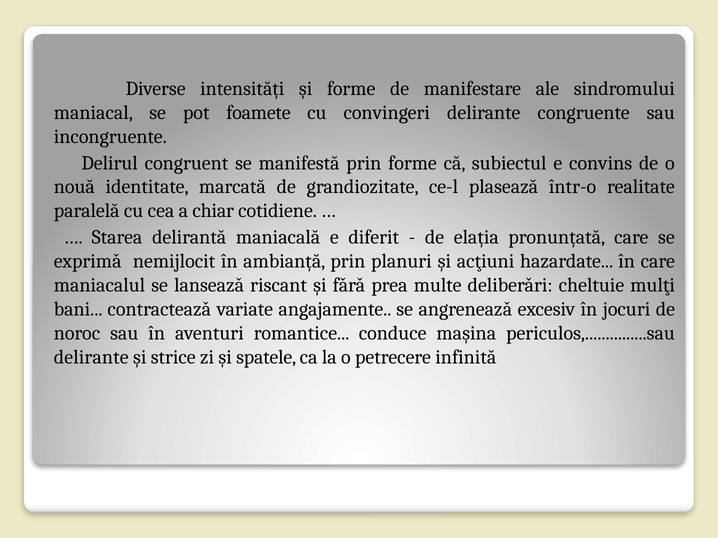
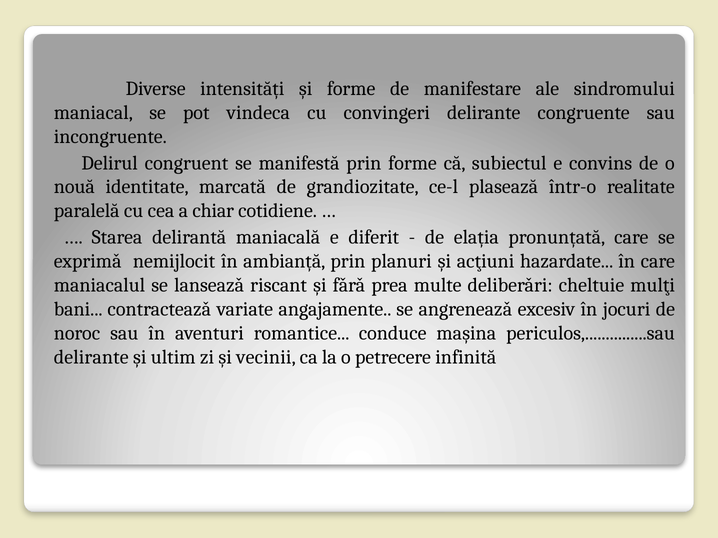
foamete: foamete -> vindeca (258, 113)
strice: strice -> ultim (173, 357)
spatele: spatele -> vecinii (266, 357)
